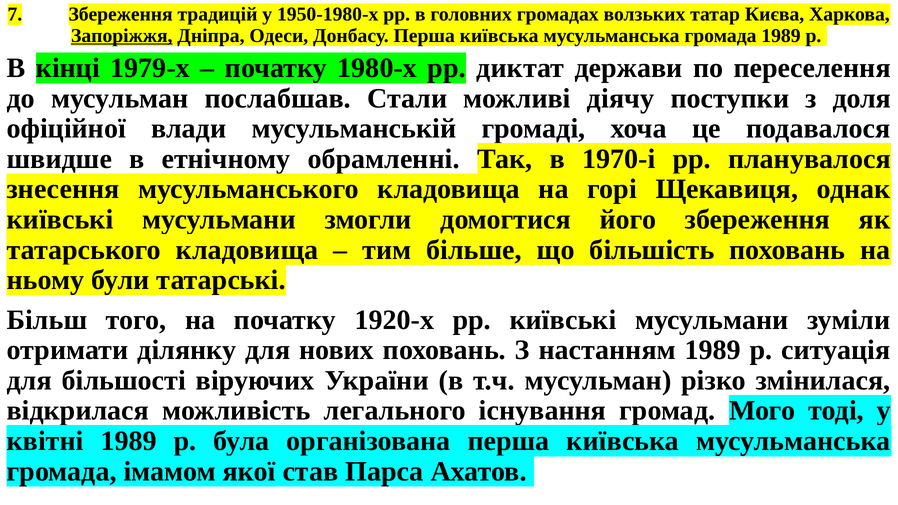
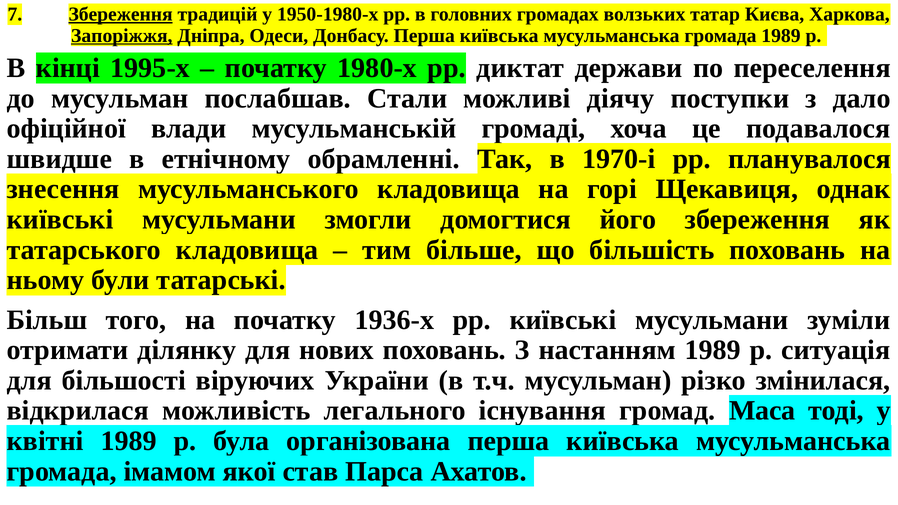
Збереження underline: none -> present (121, 14)
1979-х: 1979-х -> 1995-х (150, 68)
доля: доля -> дало (862, 98)
1920-х: 1920-х -> 1936-х (394, 320)
Мого: Мого -> Маса (762, 411)
